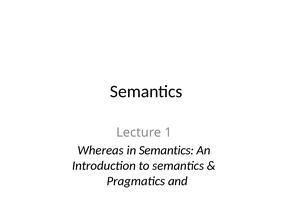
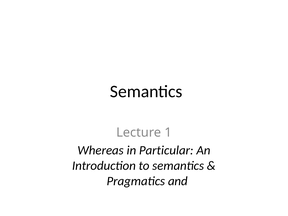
in Semantics: Semantics -> Particular (166, 150)
